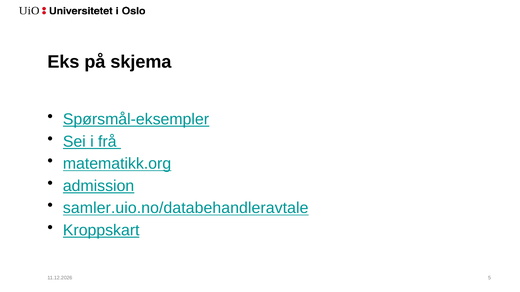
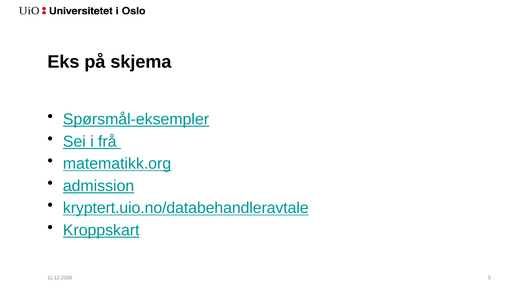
samler.uio.no/databehandleravtale: samler.uio.no/databehandleravtale -> kryptert.uio.no/databehandleravtale (186, 208)
